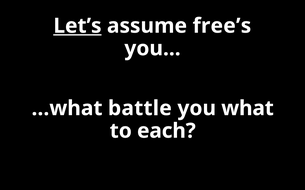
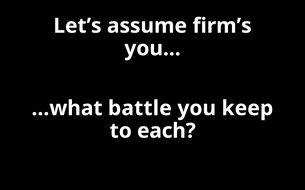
Let’s underline: present -> none (77, 26)
free’s: free’s -> firm’s (222, 26)
what: what -> keep (247, 109)
